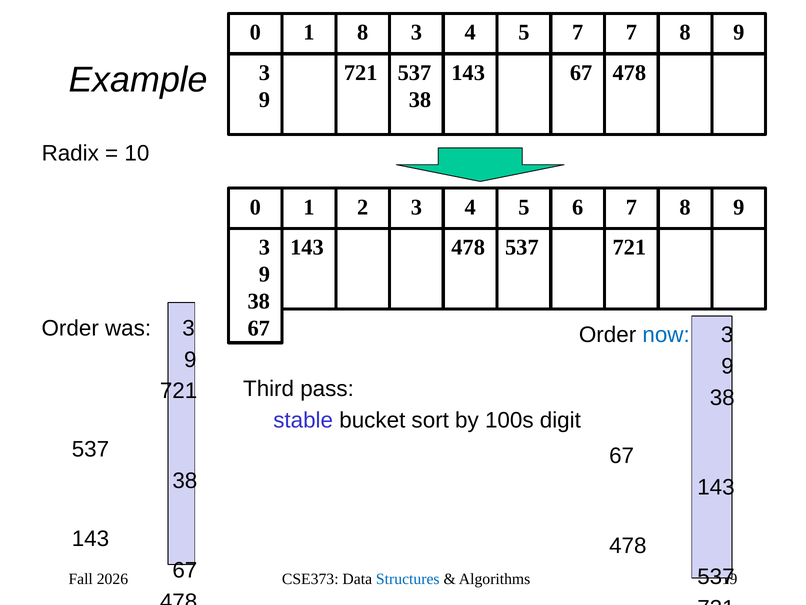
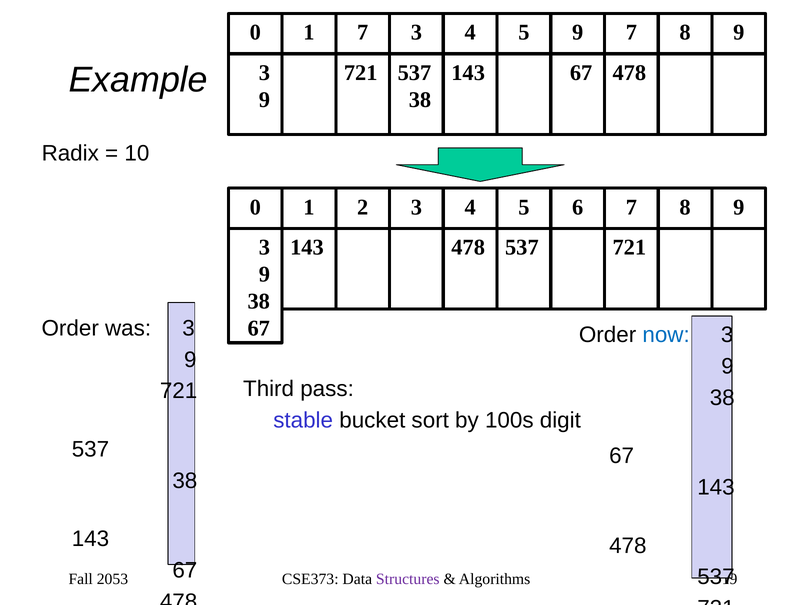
1 8: 8 -> 7 (363, 32)
5 7: 7 -> 9 (578, 32)
2026: 2026 -> 2053 (112, 579)
Structures colour: blue -> purple (408, 579)
